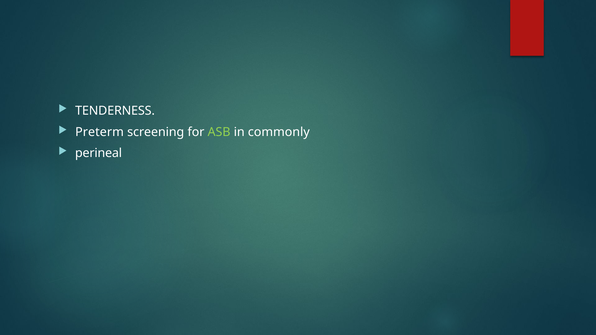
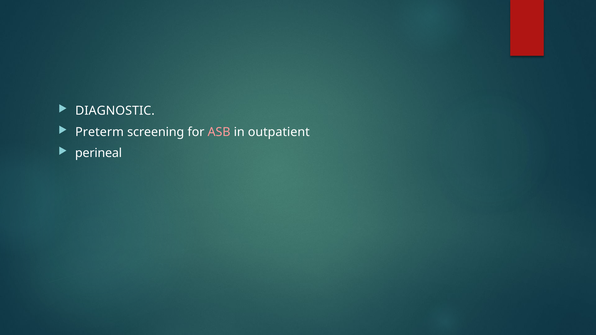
TENDERNESS: TENDERNESS -> DIAGNOSTIC (115, 111)
ASB colour: light green -> pink (219, 132)
commonly: commonly -> outpatient (279, 132)
